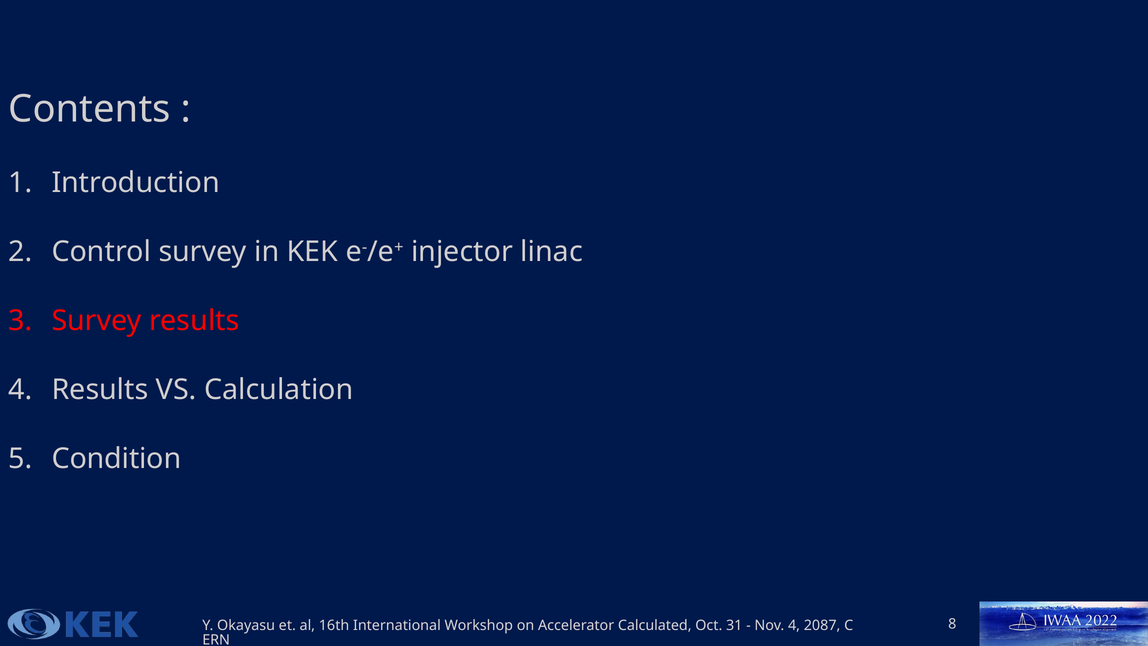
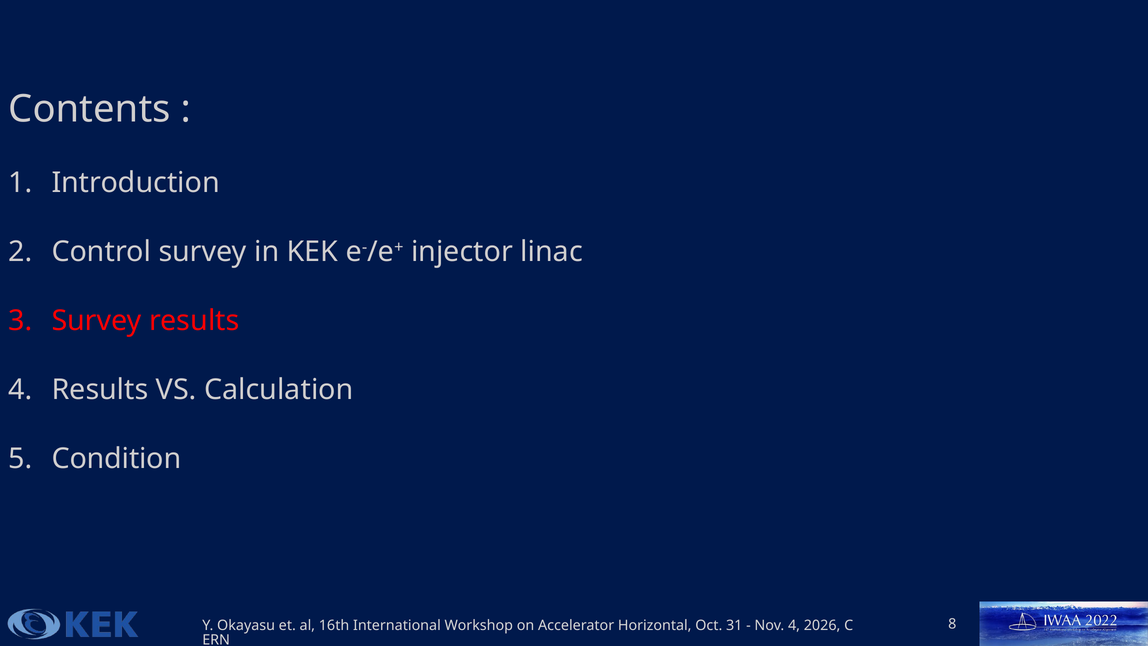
Calculated: Calculated -> Horizontal (655, 625)
2087: 2087 -> 2026 (822, 625)
